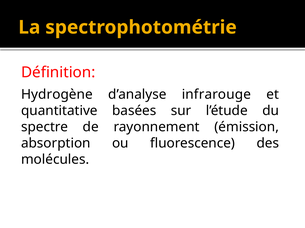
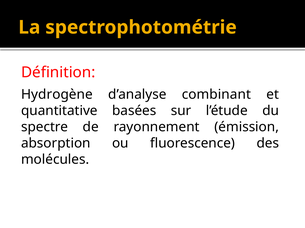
infrarouge: infrarouge -> combinant (216, 95)
